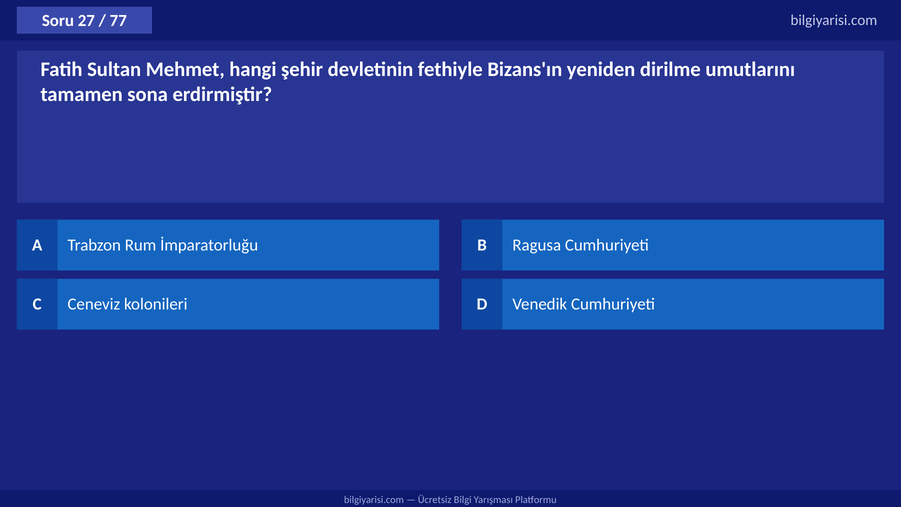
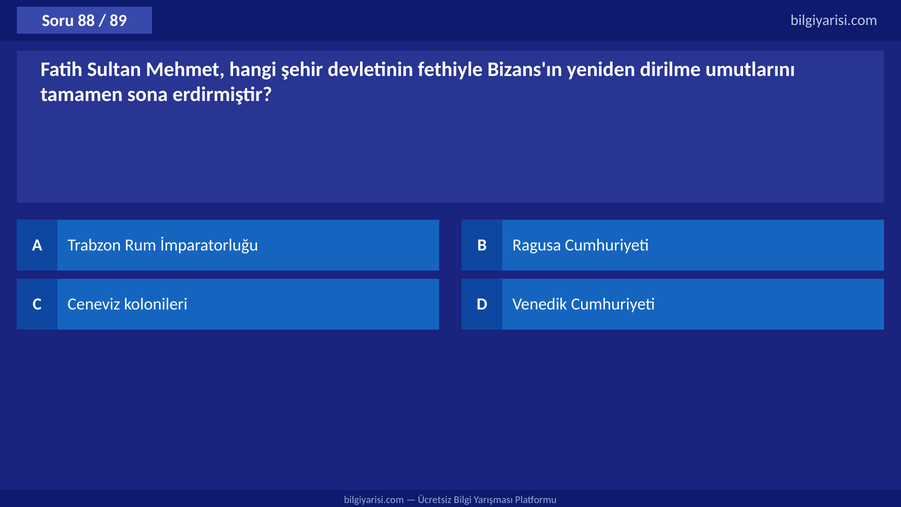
27: 27 -> 88 (86, 21)
77: 77 -> 89 (118, 21)
